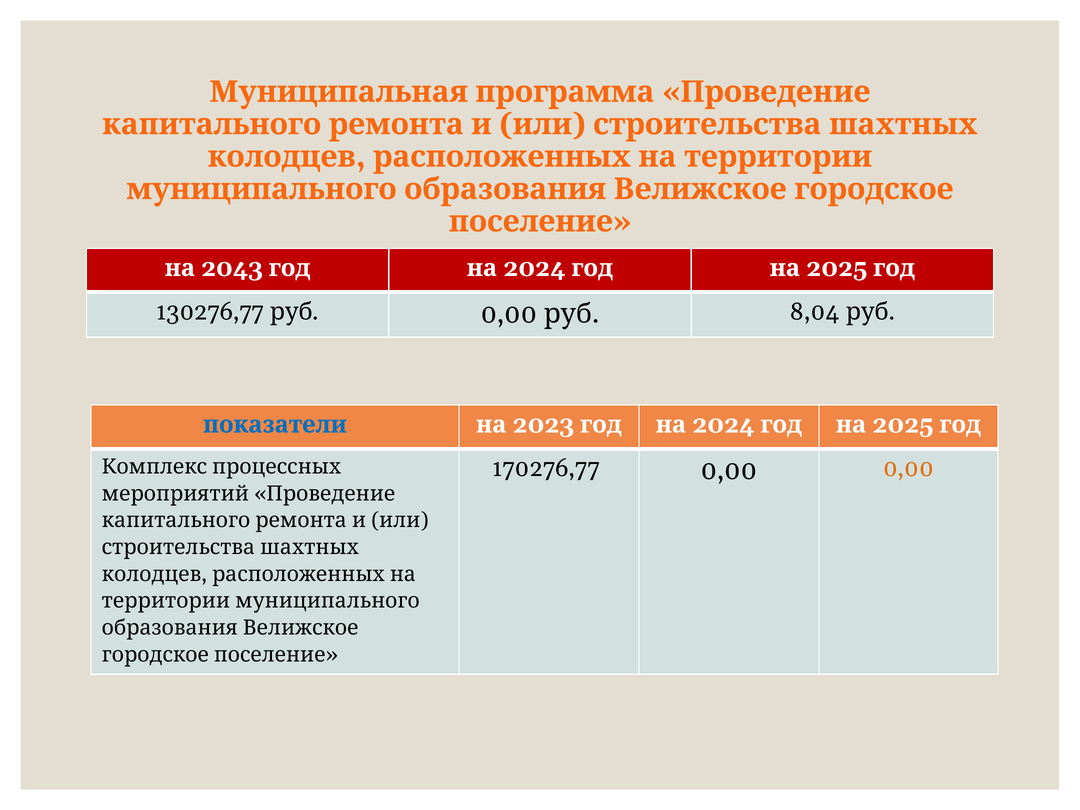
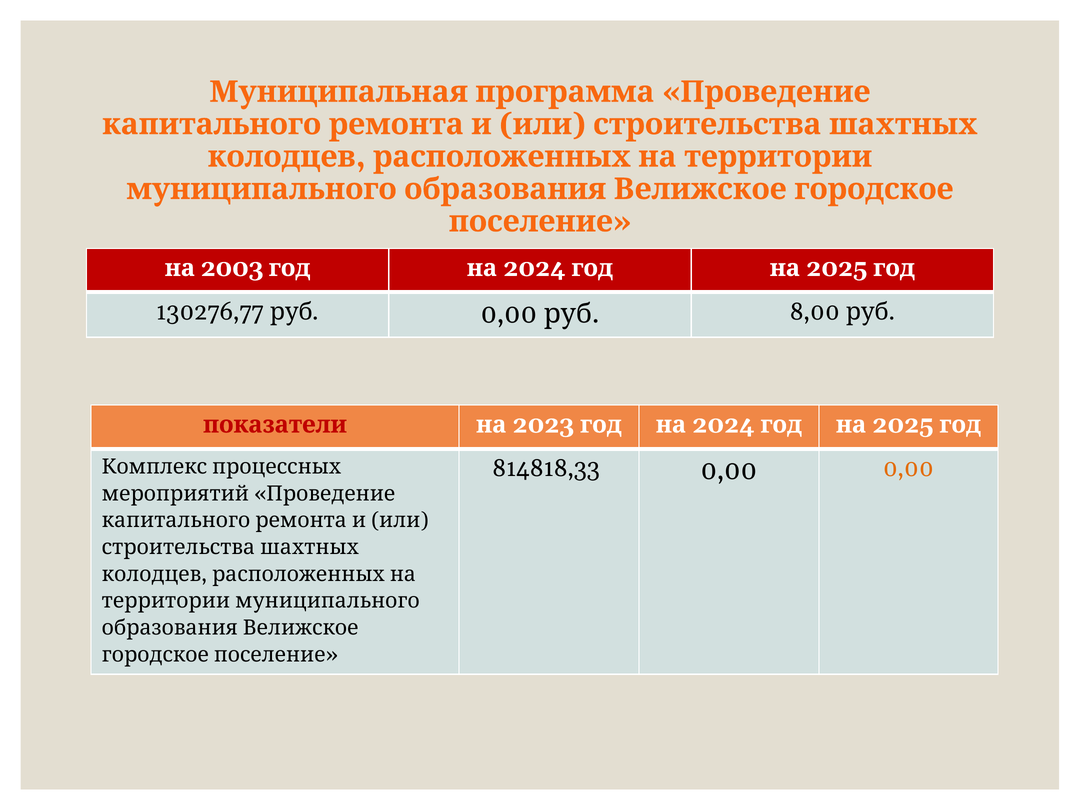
2043: 2043 -> 2003 (232, 268)
8,04: 8,04 -> 8,00 (815, 312)
показатели colour: blue -> red (275, 425)
170276,77: 170276,77 -> 814818,33 (546, 468)
